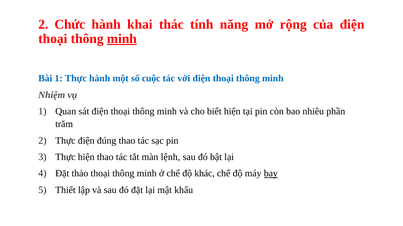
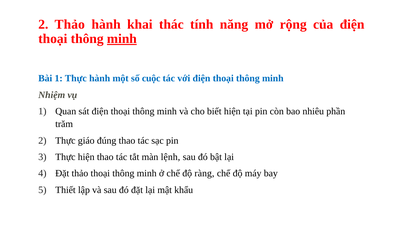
2 Chức: Chức -> Thảo (70, 24)
Thực điện: điện -> giáo (86, 141)
khác: khác -> ràng (204, 174)
bay underline: present -> none (271, 174)
